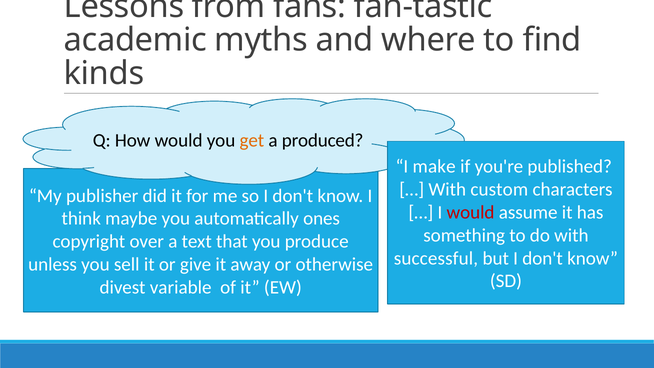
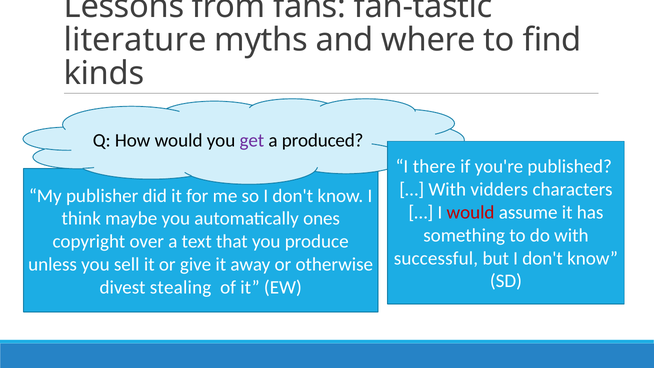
academic: academic -> literature (135, 40)
get colour: orange -> purple (252, 141)
make: make -> there (434, 167)
custom: custom -> vidders (499, 189)
variable: variable -> stealing (181, 287)
